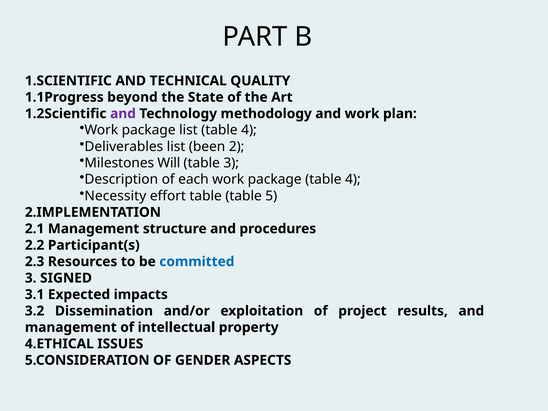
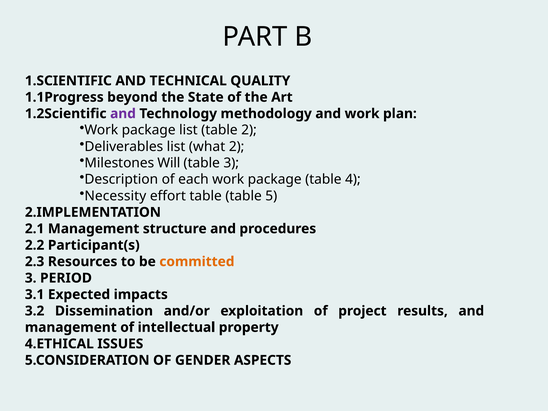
list table 4: 4 -> 2 (249, 130)
been: been -> what (207, 147)
committed colour: blue -> orange (197, 262)
SIGNED: SIGNED -> PERIOD (66, 278)
